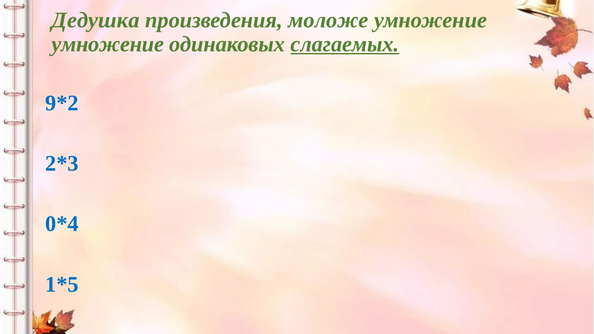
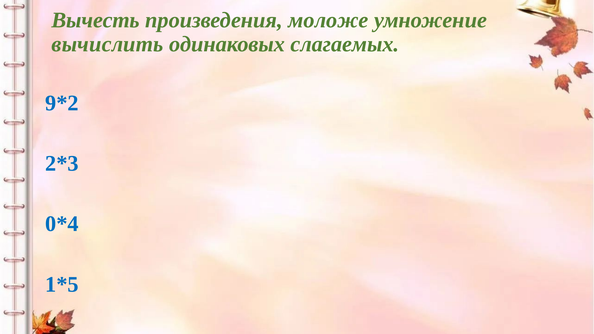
Дедушка: Дедушка -> Вычесть (96, 20)
умножение: умножение -> вычислить (108, 44)
слагаемых underline: present -> none (345, 44)
